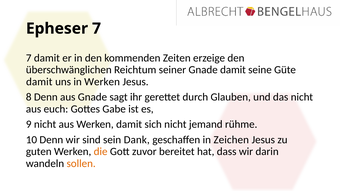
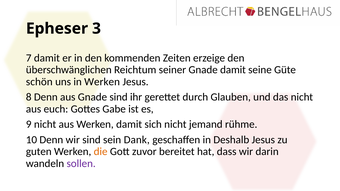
Epheser 7: 7 -> 3 (97, 29)
damit: damit -> schön (39, 82)
Gnade sagt: sagt -> sind (119, 97)
Zeichen: Zeichen -> Deshalb (231, 140)
sollen colour: orange -> purple (81, 164)
